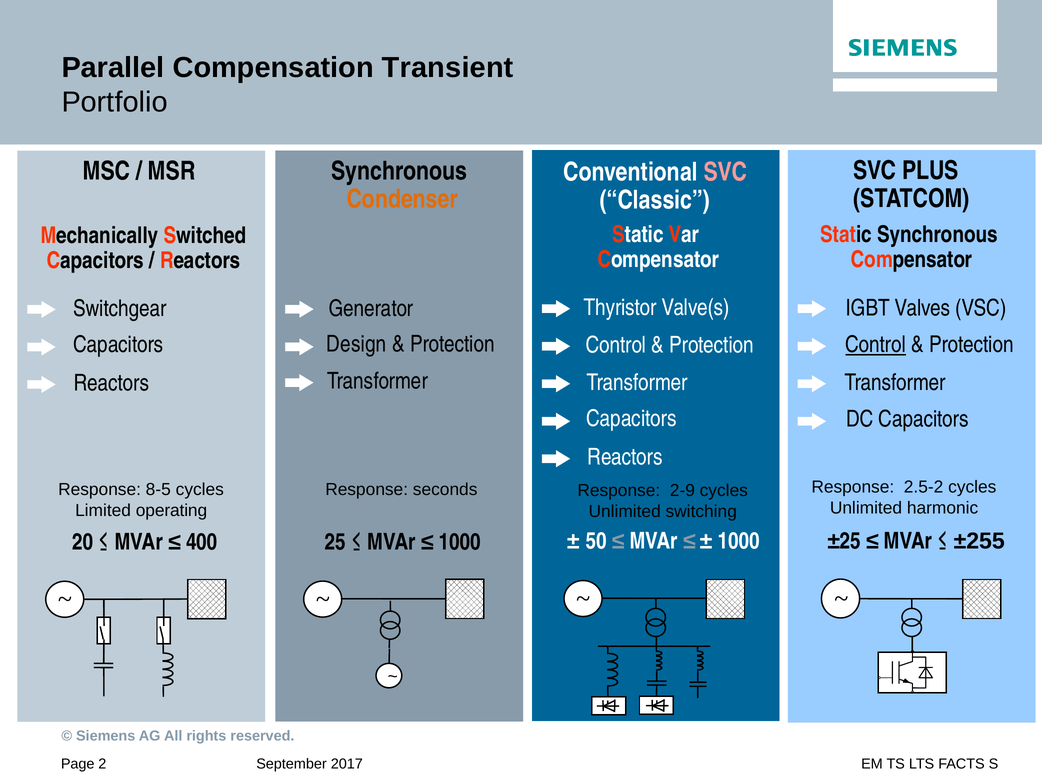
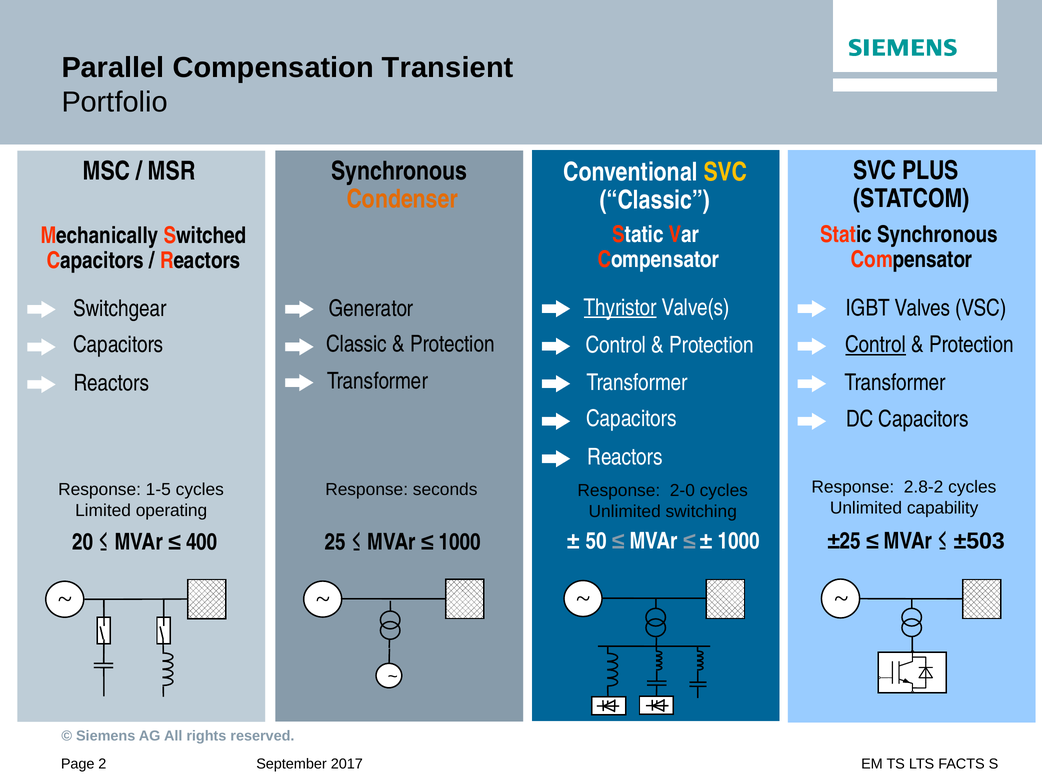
SVC colour: pink -> yellow (725, 172)
Thyristor underline: none -> present (620, 308)
Design: Design -> Classic (357, 344)
2.5-2: 2.5-2 -> 2.8-2 (924, 487)
8-5: 8-5 -> 1-5 (158, 490)
2-9: 2-9 -> 2-0 (682, 491)
harmonic: harmonic -> capability (943, 508)
±255: ±255 -> ±503 (979, 542)
